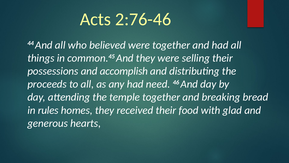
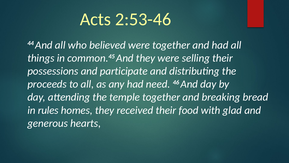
2:76-46: 2:76-46 -> 2:53-46 (143, 19)
accomplish: accomplish -> participate (124, 71)
